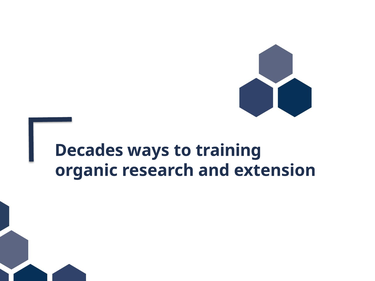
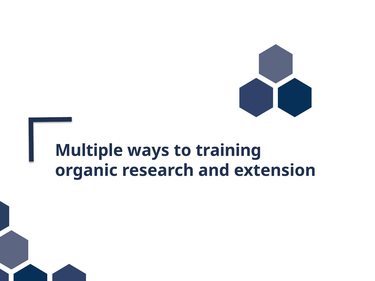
Decades: Decades -> Multiple (89, 151)
